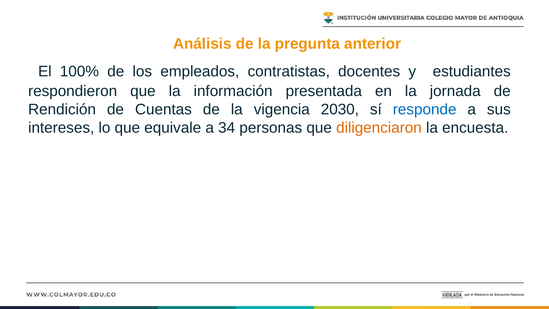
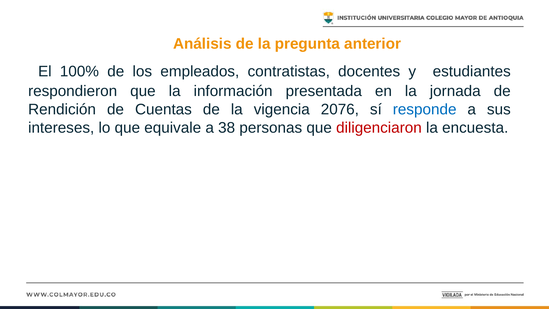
2030: 2030 -> 2076 (340, 109)
34: 34 -> 38 (227, 128)
diligenciaron colour: orange -> red (379, 128)
